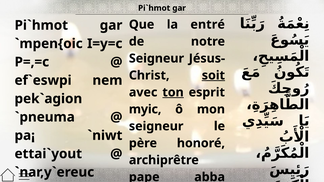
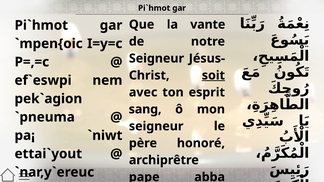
entré: entré -> vante (208, 25)
ton underline: present -> none (173, 92)
myic: myic -> sang (145, 109)
